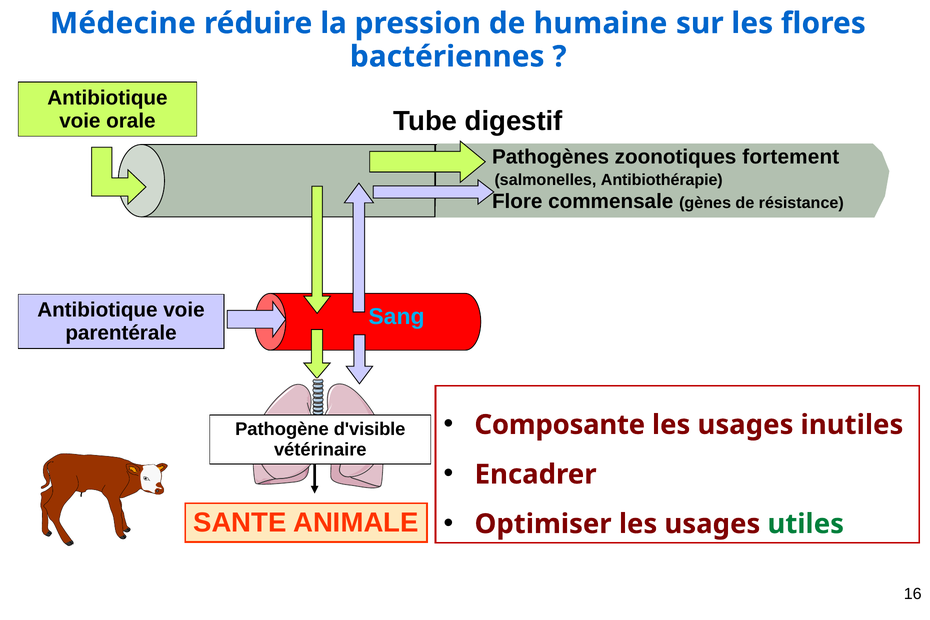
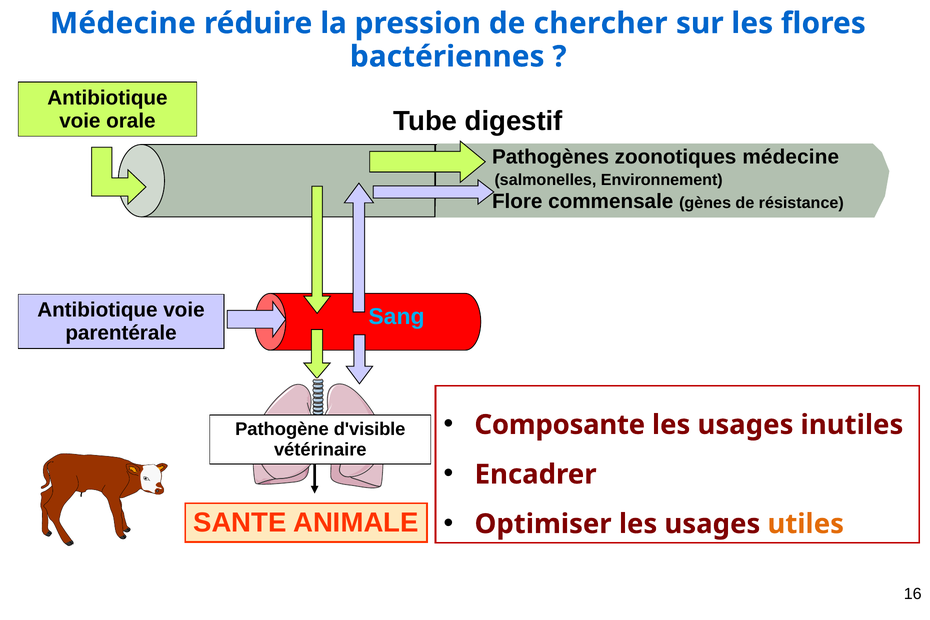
humaine: humaine -> chercher (601, 23)
zoonotiques fortement: fortement -> médecine (791, 157)
Antibiothérapie: Antibiothérapie -> Environnement (662, 180)
utiles colour: green -> orange (806, 524)
